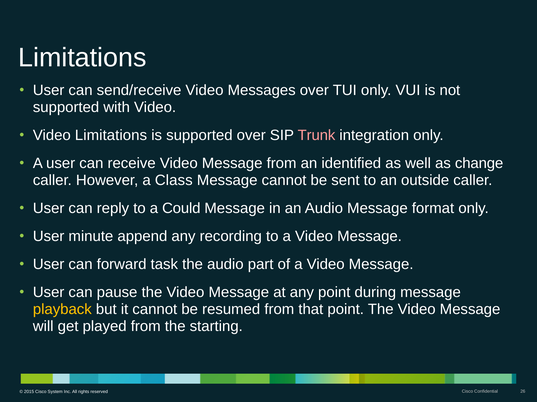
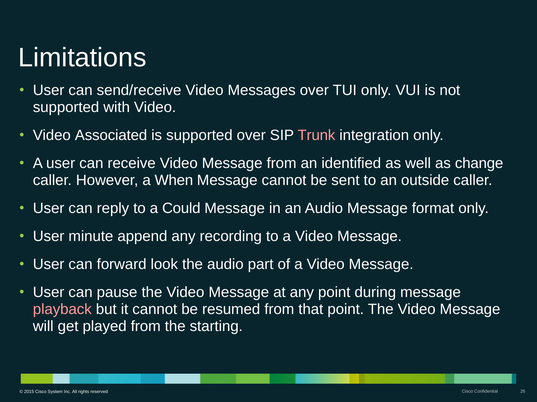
Video Limitations: Limitations -> Associated (111, 135)
Class: Class -> When (174, 180)
task: task -> look (164, 265)
playback colour: yellow -> pink (62, 310)
